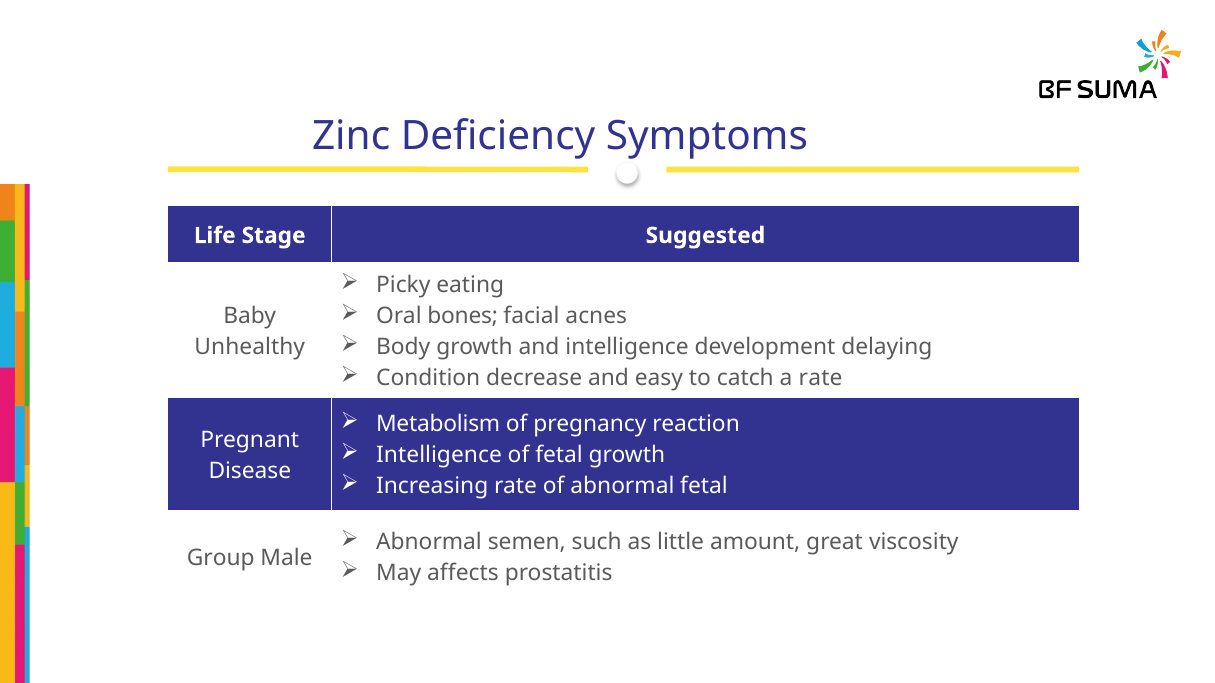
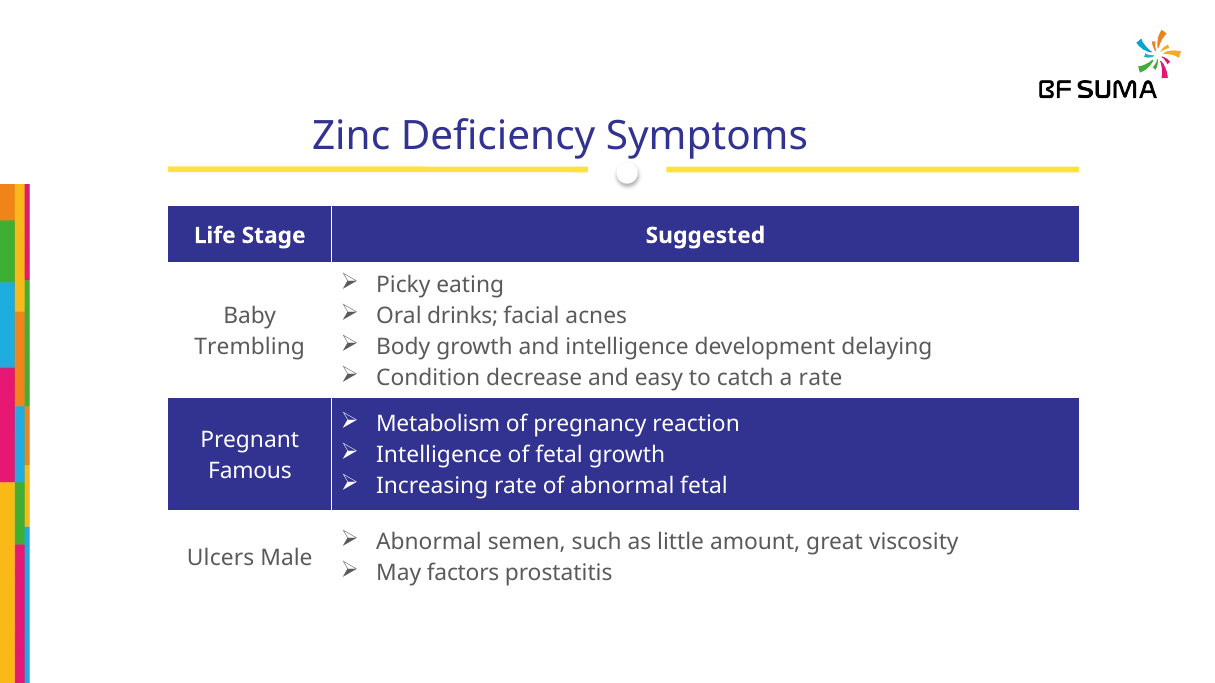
bones: bones -> drinks (463, 316)
Unhealthy: Unhealthy -> Trembling (250, 347)
Disease: Disease -> Famous (250, 471)
Group: Group -> Ulcers (221, 558)
affects: affects -> factors (463, 574)
